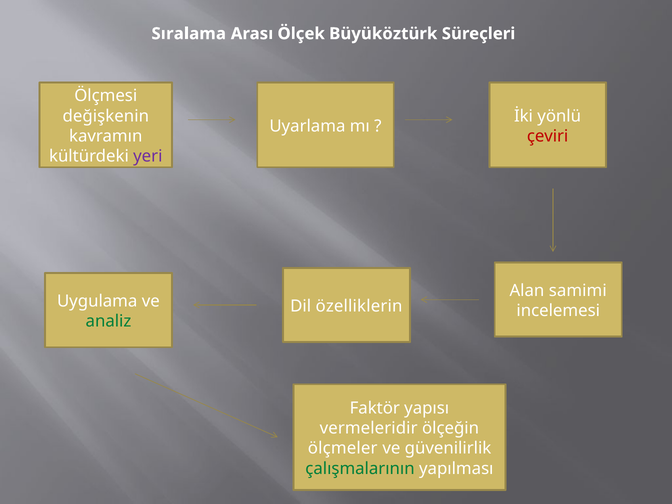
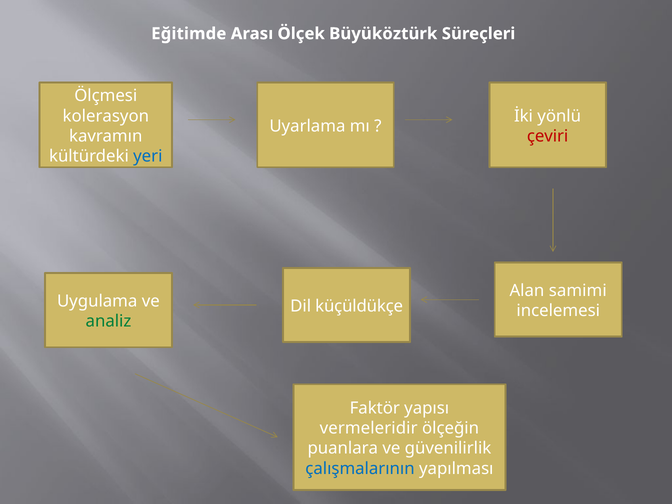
Sıralama: Sıralama -> Eğitimde (189, 34)
değişkenin: değişkenin -> kolerasyon (106, 116)
yeri colour: purple -> blue (148, 156)
özelliklerin: özelliklerin -> küçüldükçe (359, 306)
ölçmeler: ölçmeler -> puanlara (343, 448)
çalışmalarının colour: green -> blue (360, 469)
